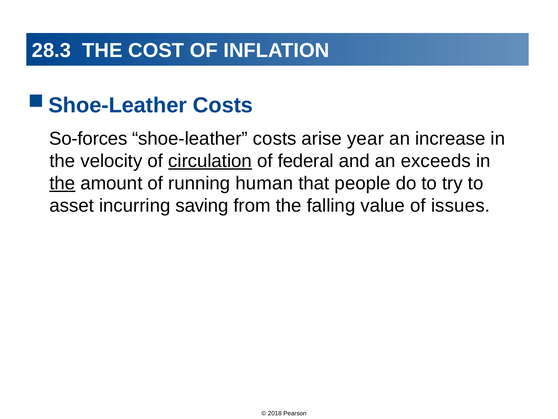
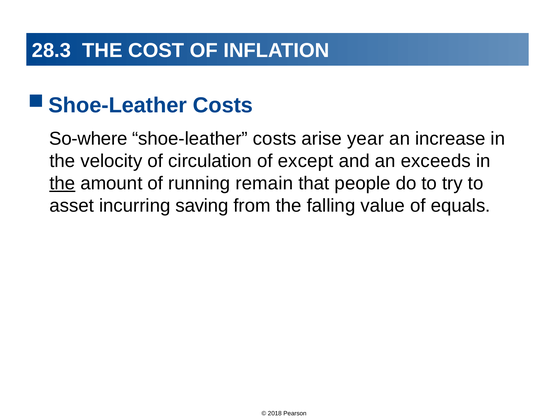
So-forces: So-forces -> So-where (88, 139)
circulation underline: present -> none (210, 161)
federal: federal -> except (306, 161)
human: human -> remain (264, 183)
issues: issues -> equals (461, 205)
